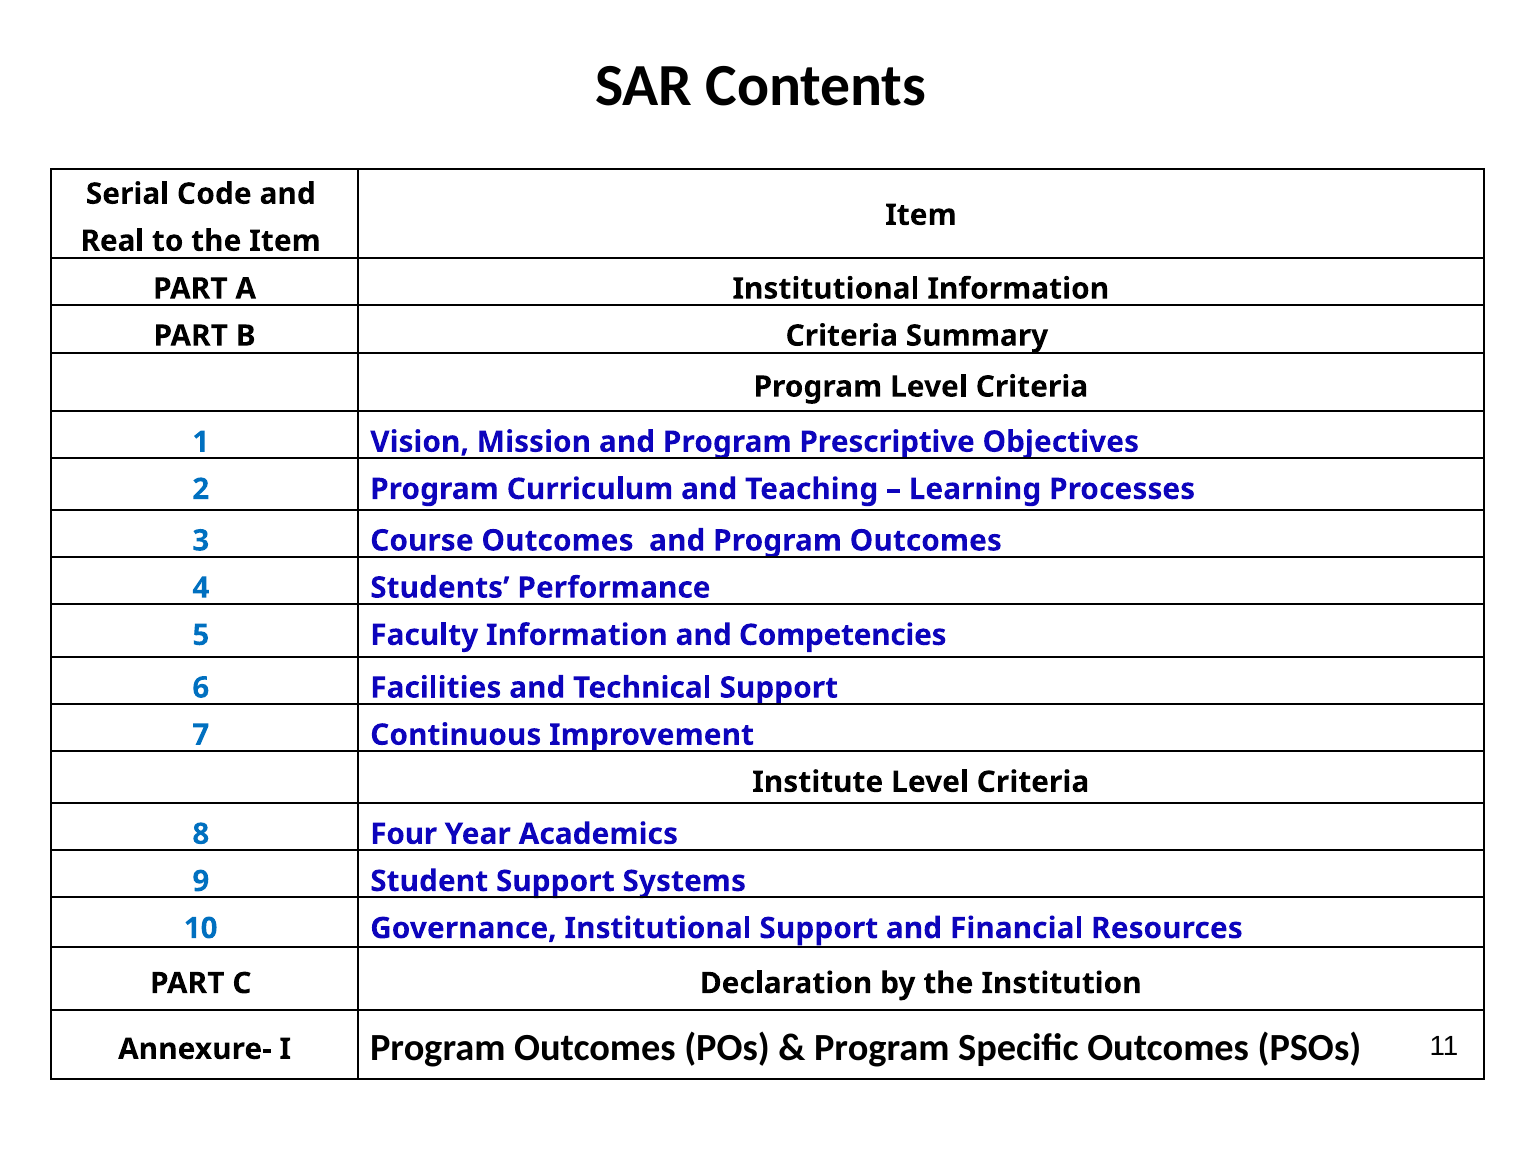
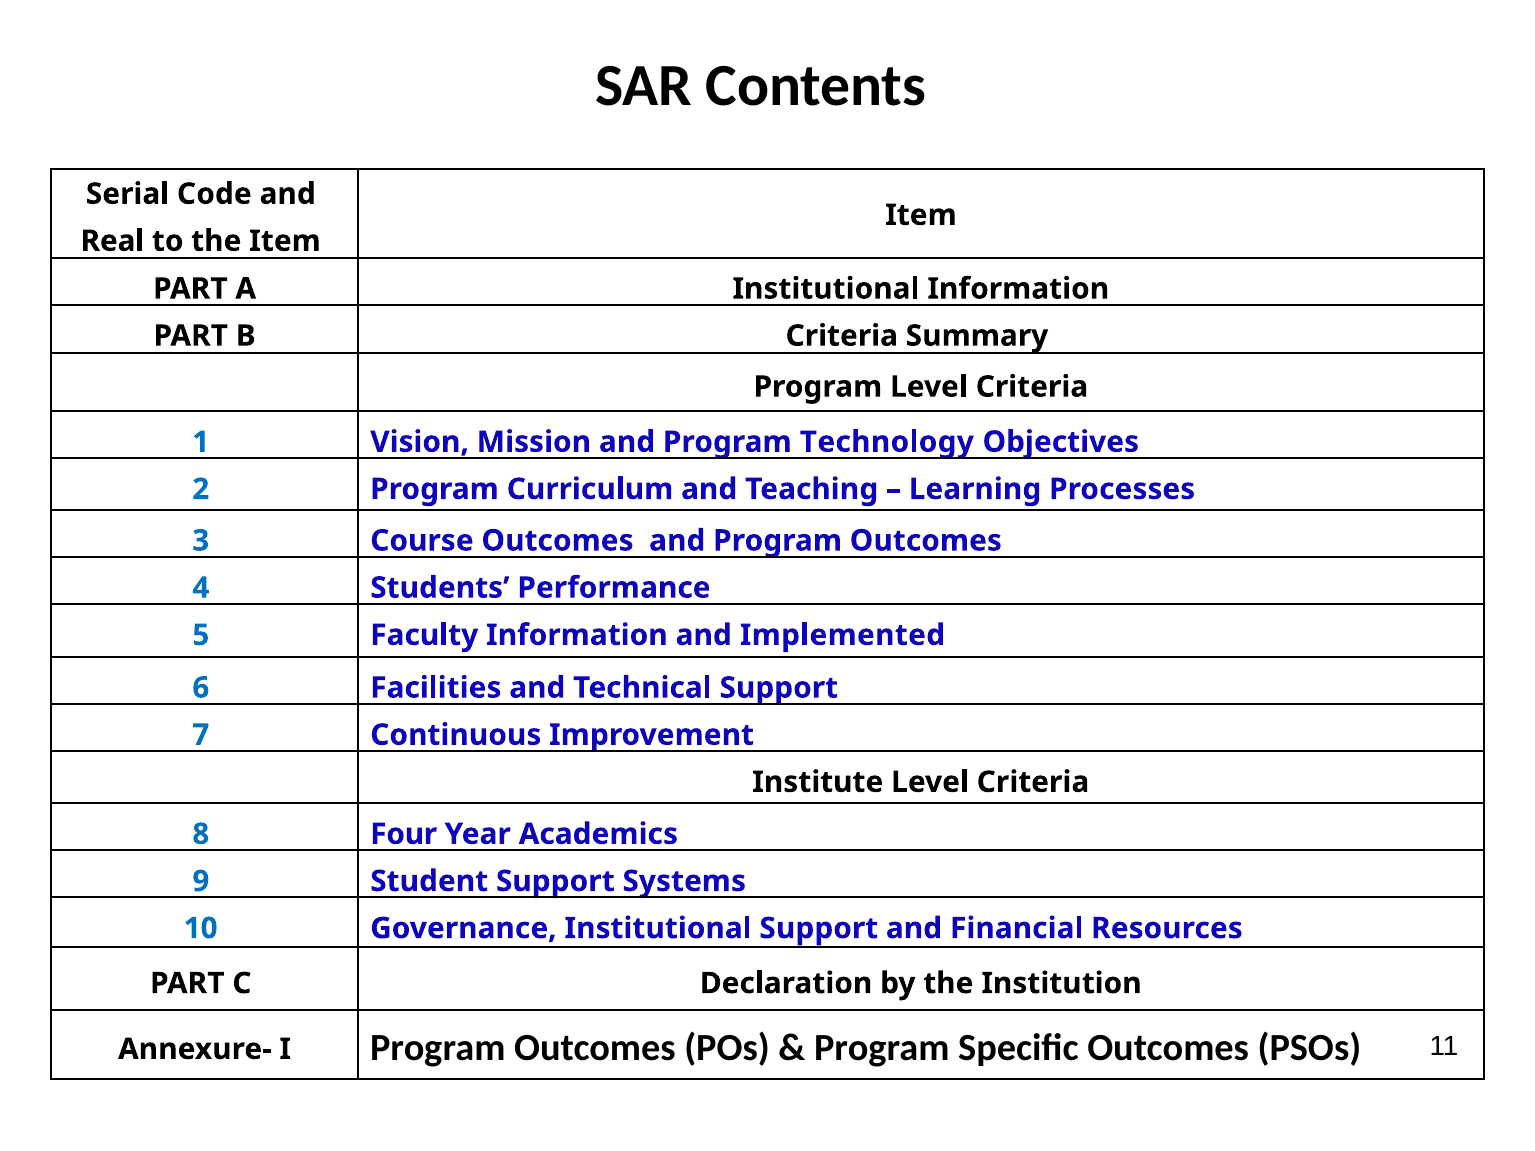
Prescriptive: Prescriptive -> Technology (887, 442)
Competencies: Competencies -> Implemented (842, 635)
